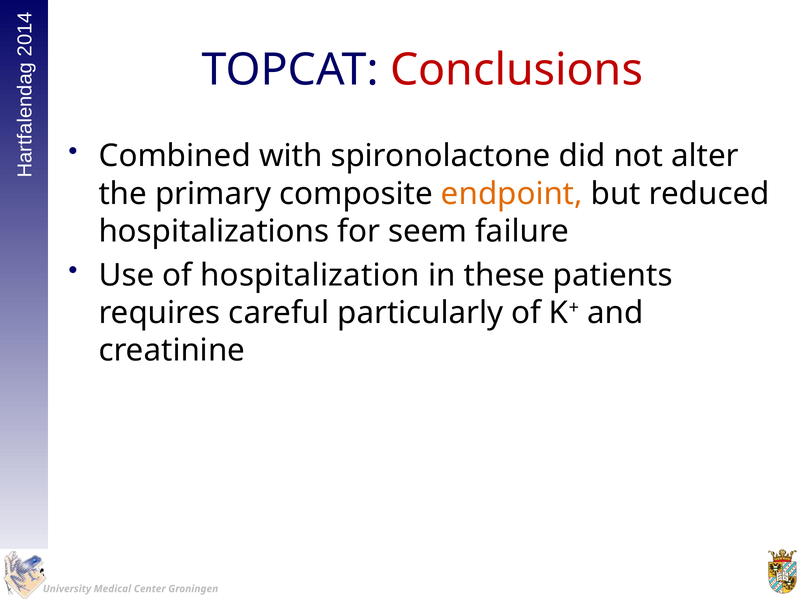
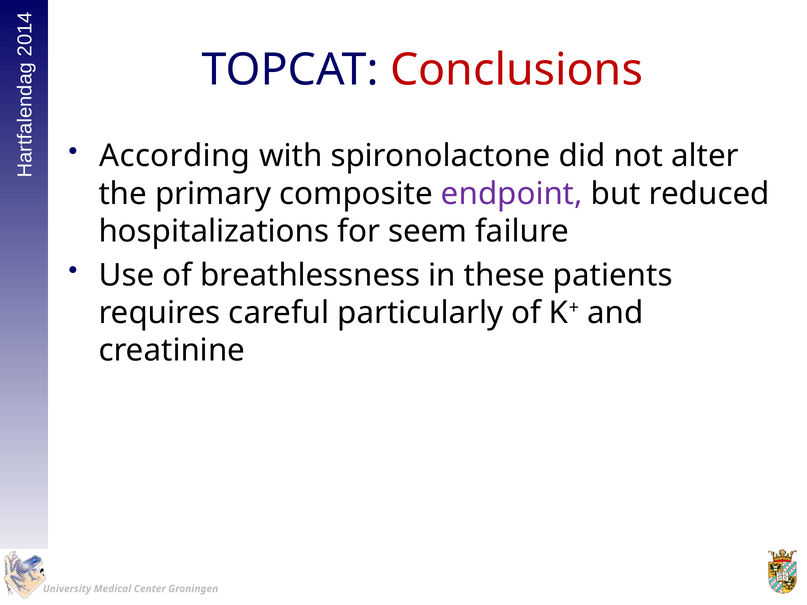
Combined: Combined -> According (175, 156)
endpoint colour: orange -> purple (512, 194)
hospitalization: hospitalization -> breathlessness (310, 275)
